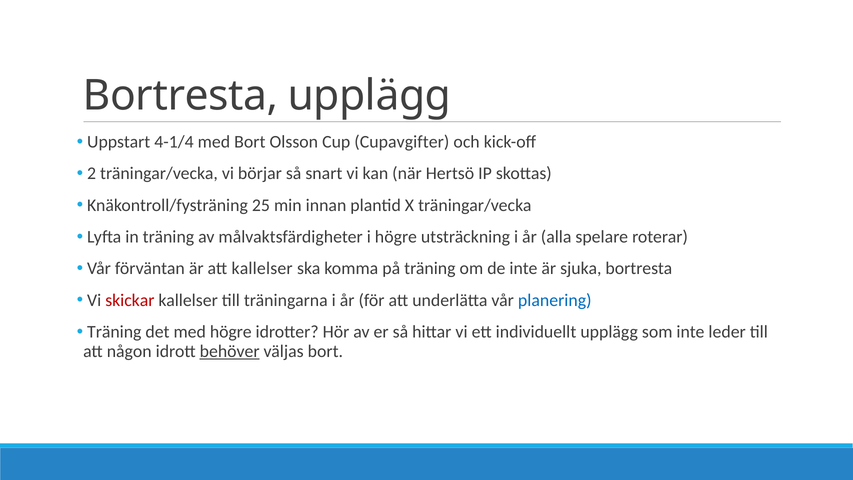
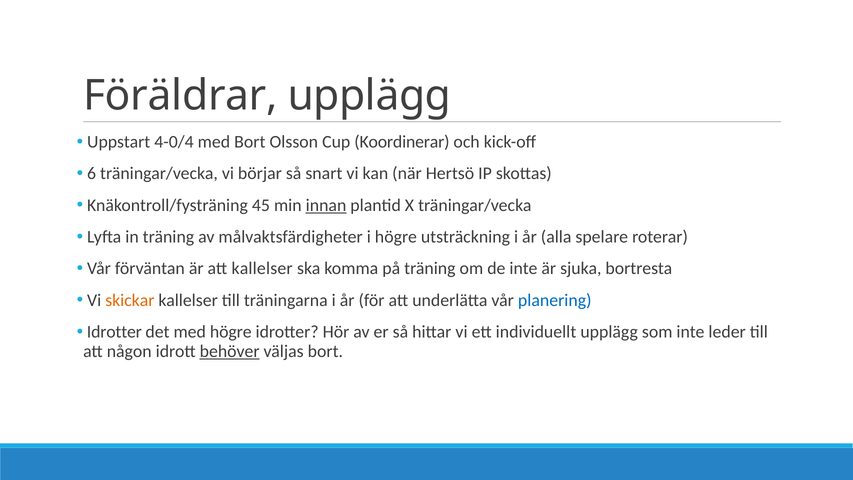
Bortresta: Bortresta -> Föräldrar (180, 96)
4-1/4: 4-1/4 -> 4-0/4 (174, 142)
Cupavgifter: Cupavgifter -> Koordinerar (402, 142)
2: 2 -> 6 (92, 174)
25: 25 -> 45 (261, 205)
innan underline: none -> present (326, 205)
skickar colour: red -> orange (130, 300)
Träning: Träning -> Idrotter (114, 332)
